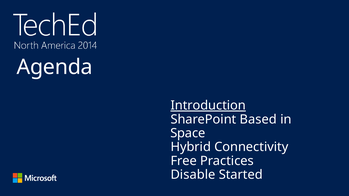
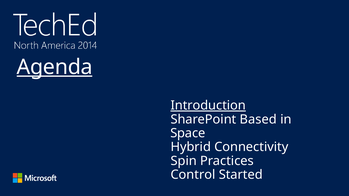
Agenda underline: none -> present (55, 67)
Free: Free -> Spin (184, 161)
Disable: Disable -> Control (193, 175)
